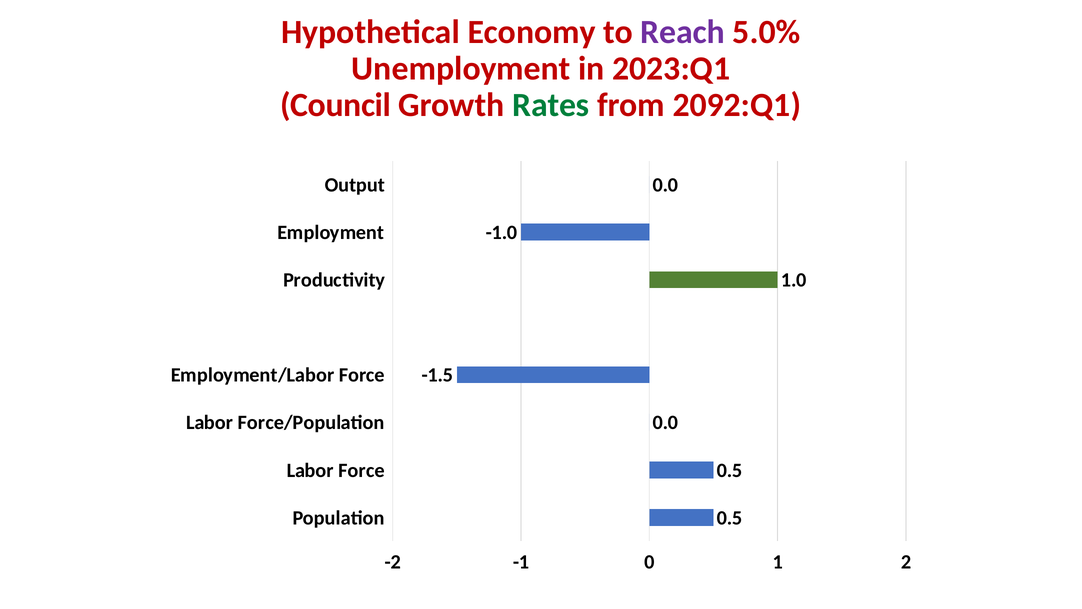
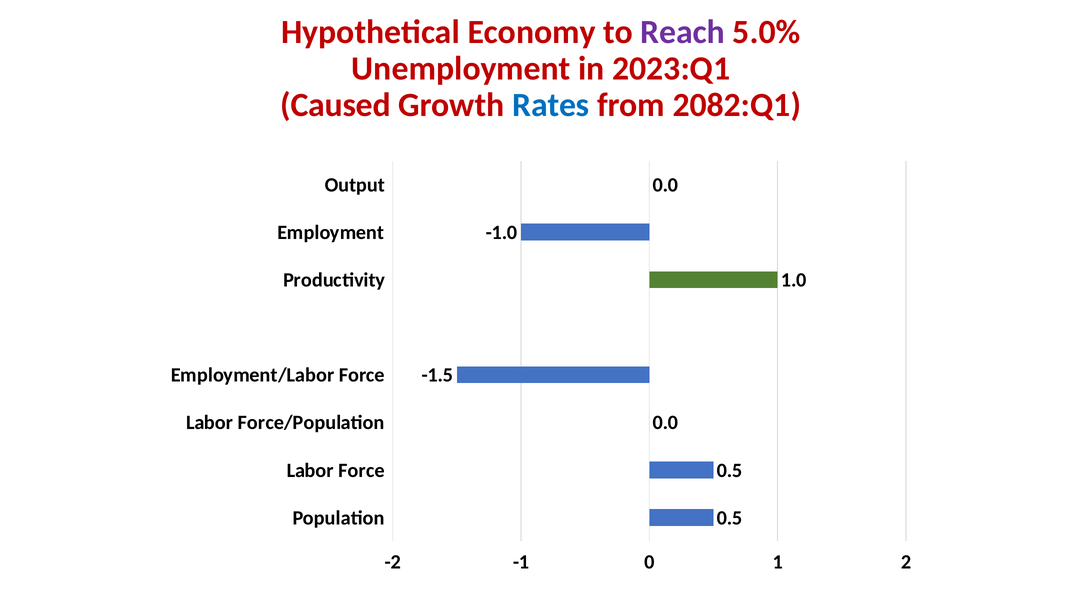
Council: Council -> Caused (336, 105)
Rates colour: green -> blue (551, 105)
2092:Q1: 2092:Q1 -> 2082:Q1 (737, 105)
